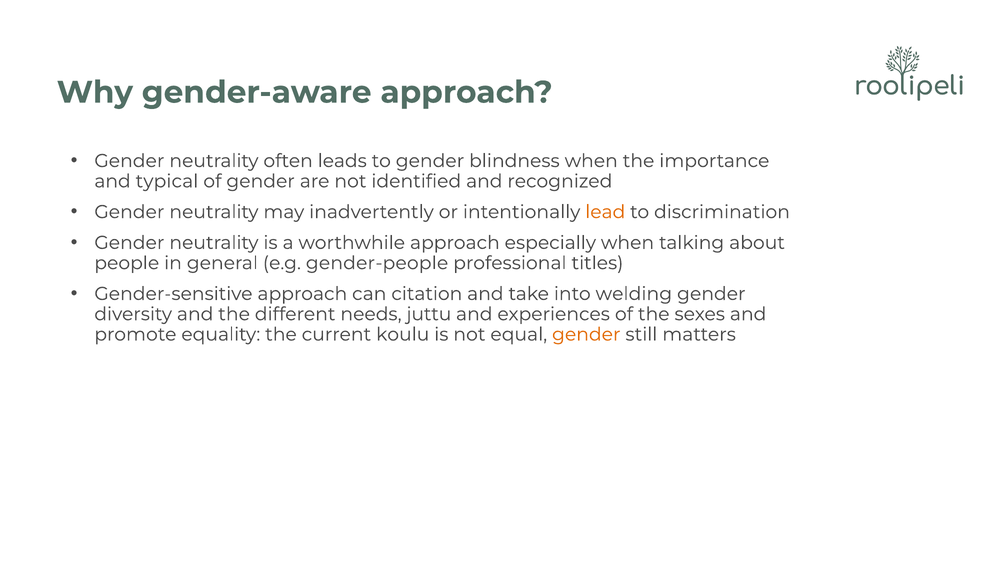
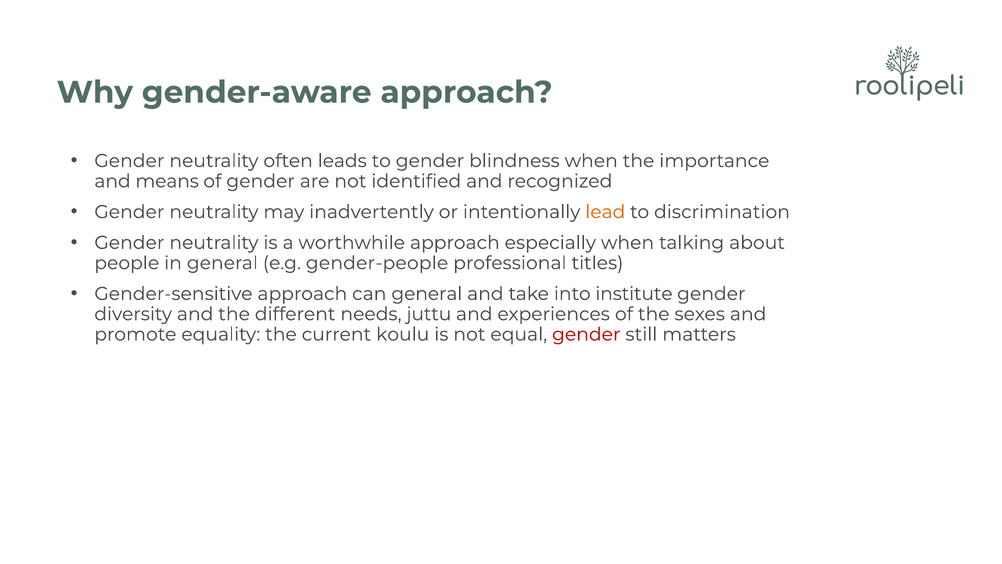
typical: typical -> means (167, 181)
can citation: citation -> general (427, 294)
welding: welding -> institute (634, 294)
gender colour: orange -> red (586, 334)
